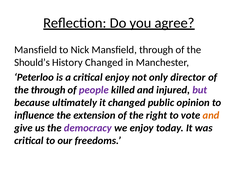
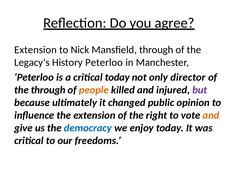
Mansfield: Mansfield -> Extension (36, 50)
Should’s: Should’s -> Legacy’s (32, 63)
History Changed: Changed -> Peterloo (104, 63)
critical enjoy: enjoy -> today (117, 77)
people colour: purple -> orange (94, 90)
democracy colour: purple -> blue (88, 128)
